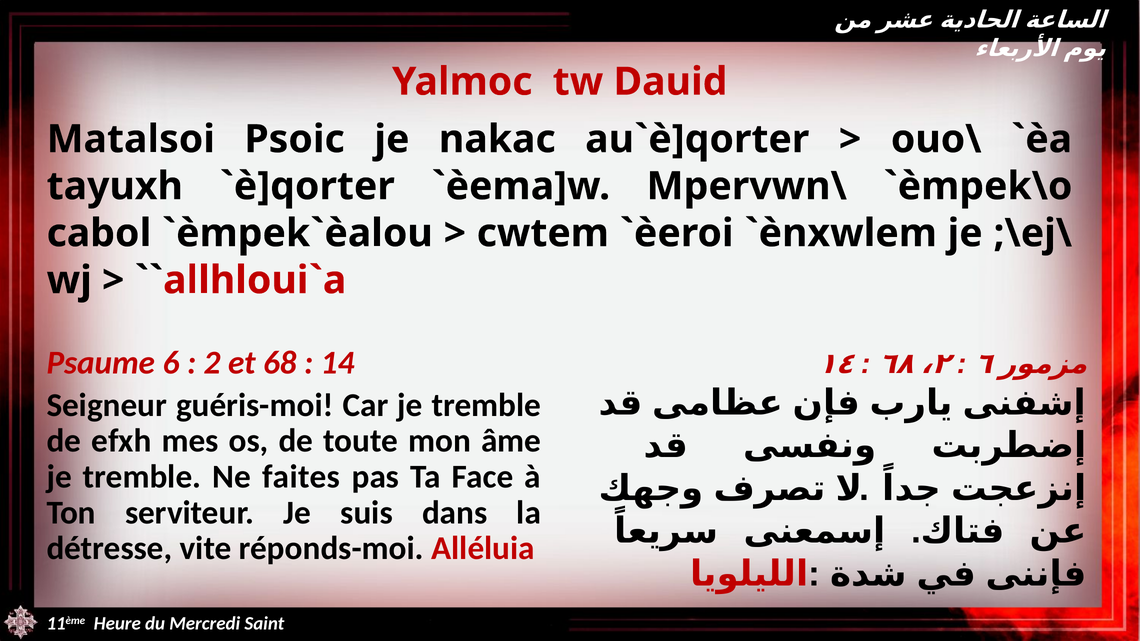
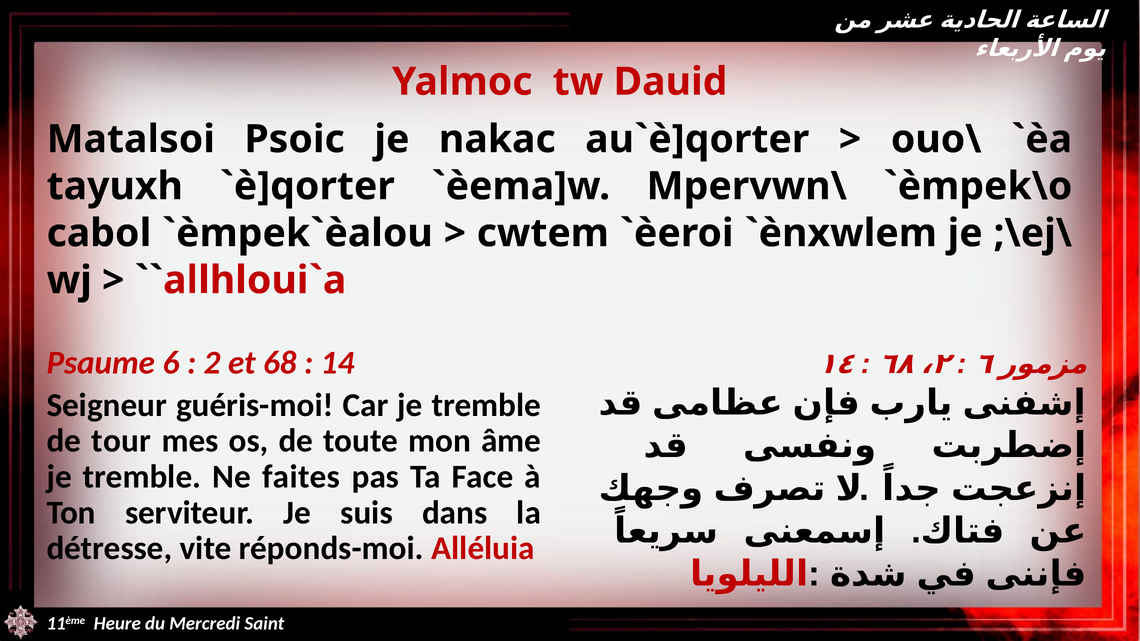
efxh: efxh -> tour (121, 441)
